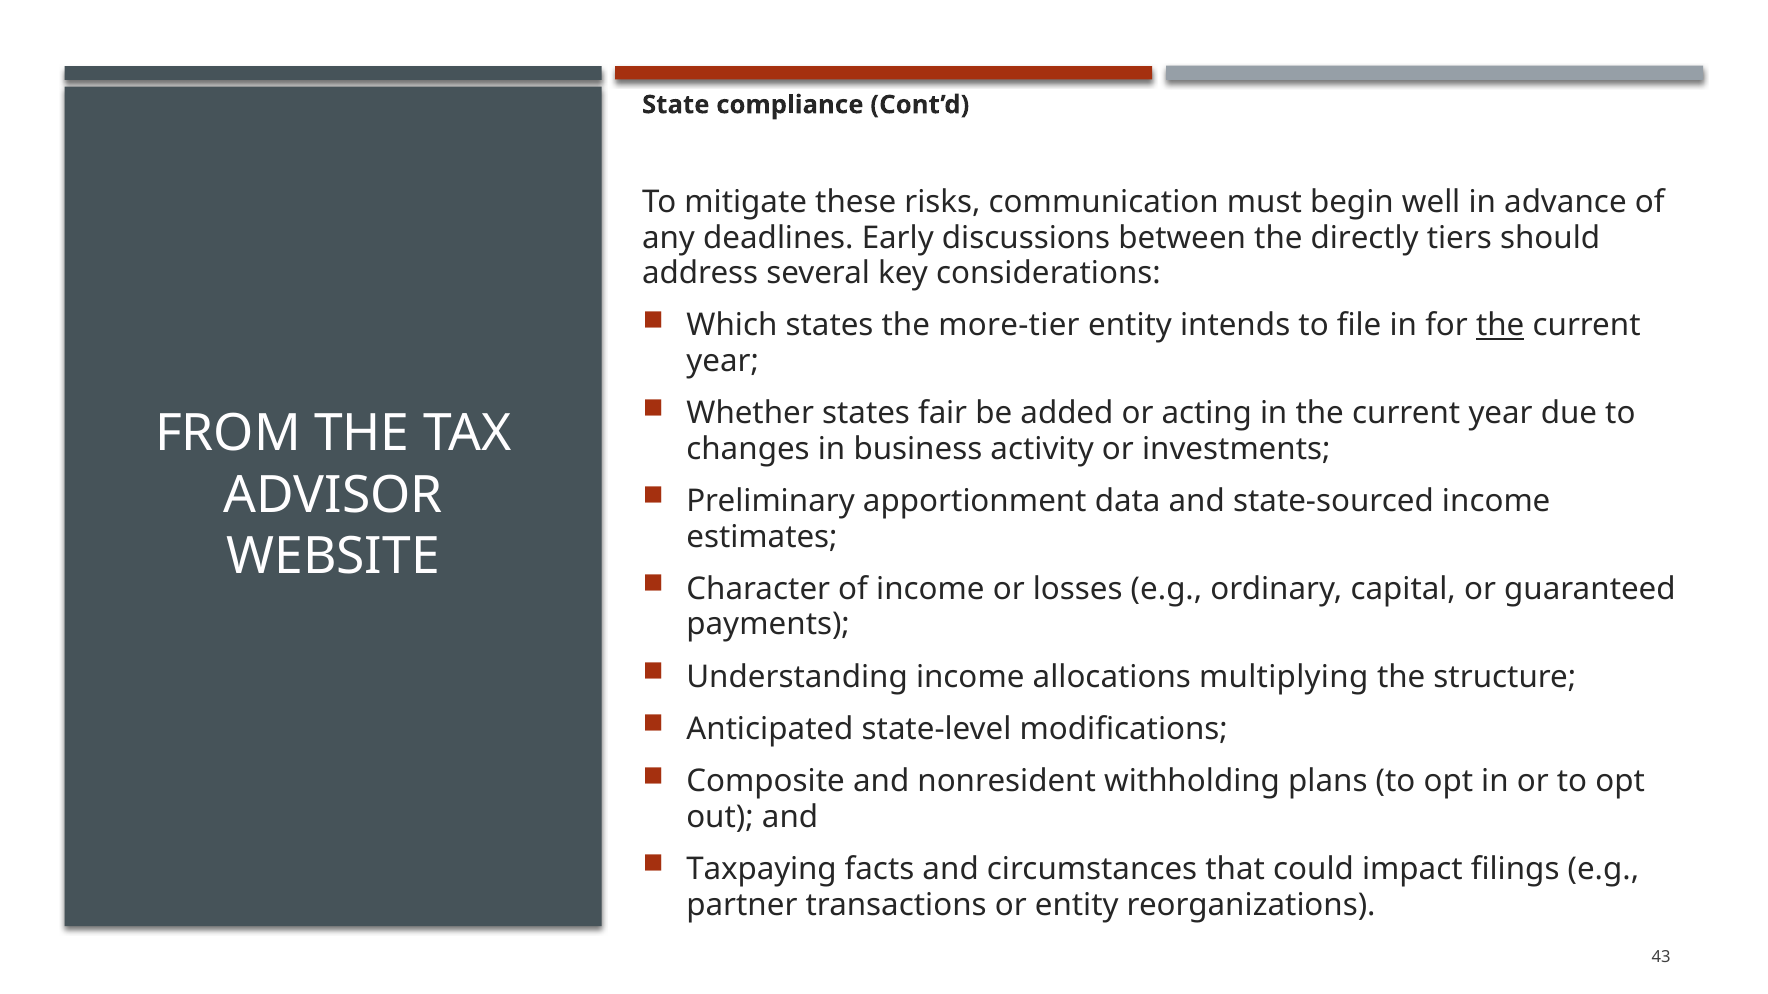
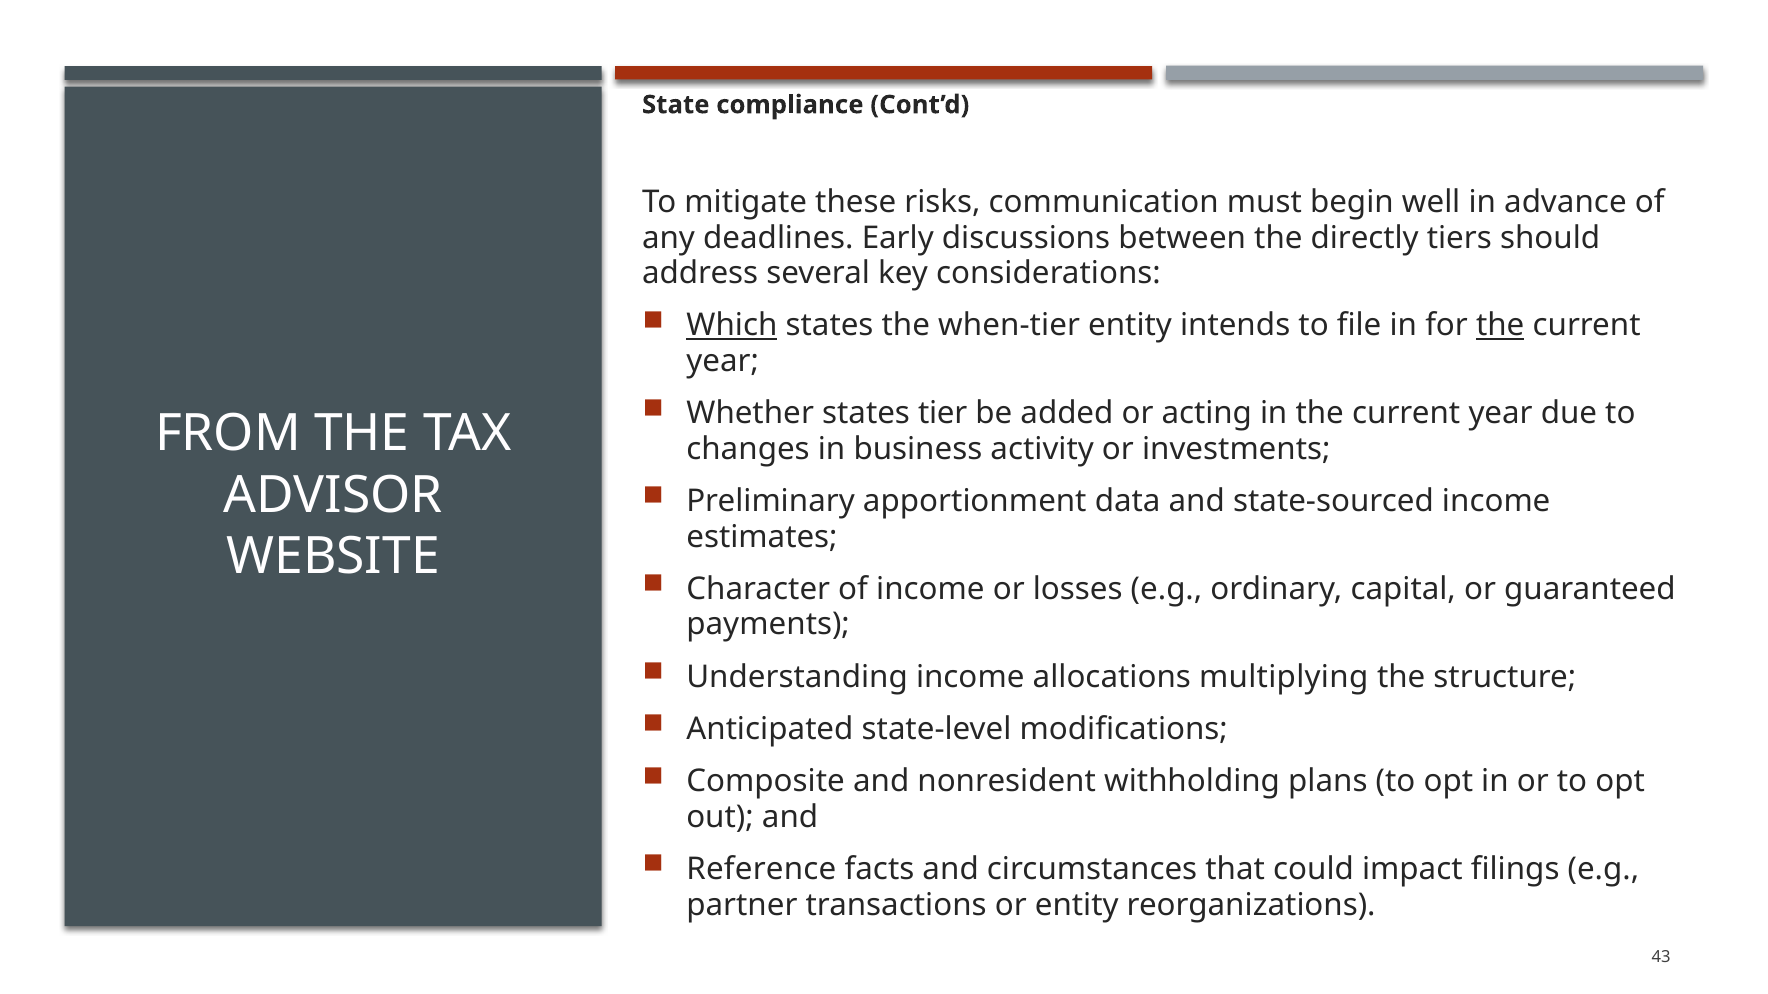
Which underline: none -> present (732, 326)
more-tier: more-tier -> when-tier (1009, 326)
fair: fair -> tier (943, 414)
Taxpaying: Taxpaying -> Reference (761, 870)
